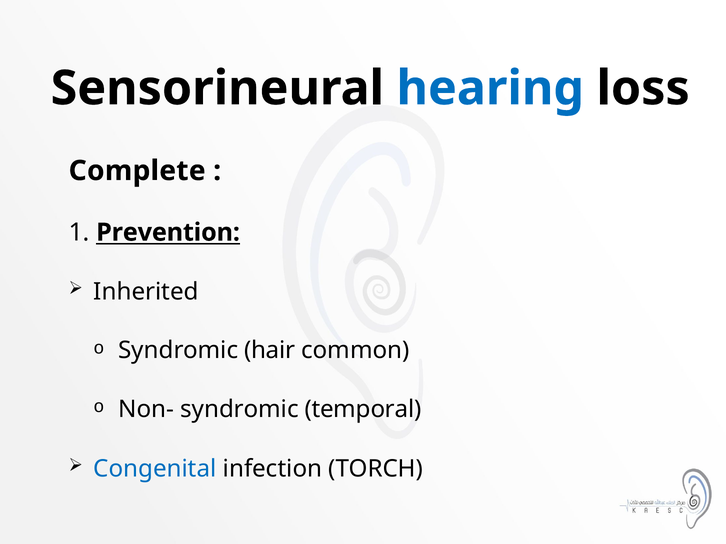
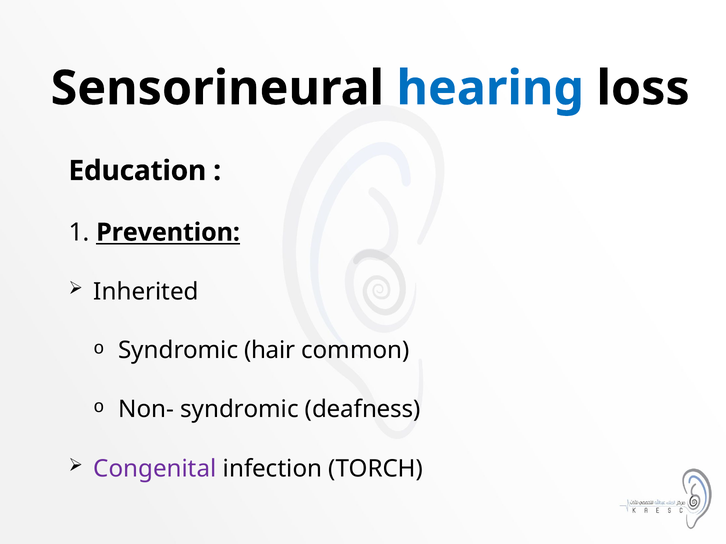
Complete: Complete -> Education (137, 171)
temporal: temporal -> deafness (363, 410)
Congenital colour: blue -> purple (155, 469)
